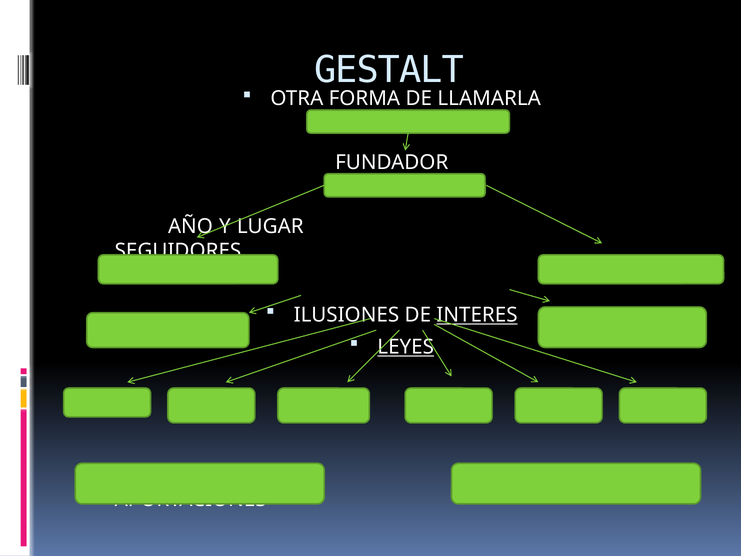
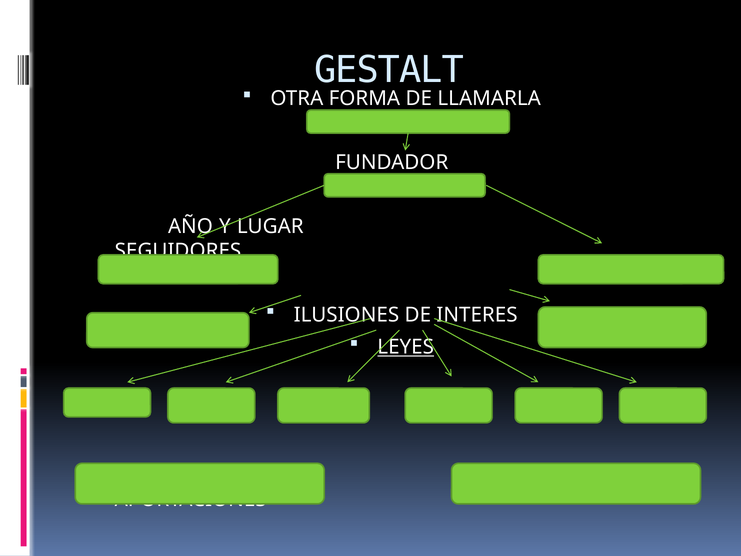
INTERES underline: present -> none (477, 315)
